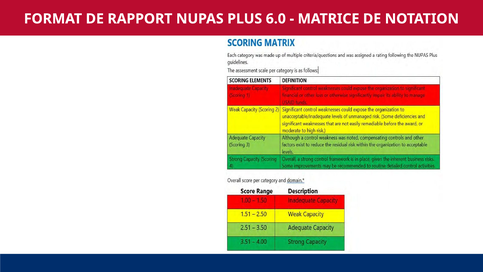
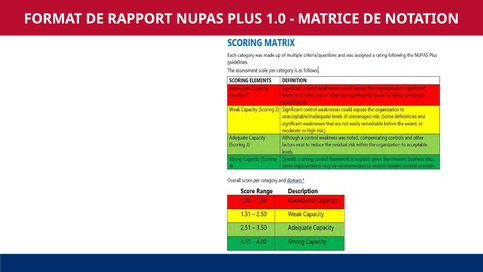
6.0: 6.0 -> 1.0 (276, 19)
